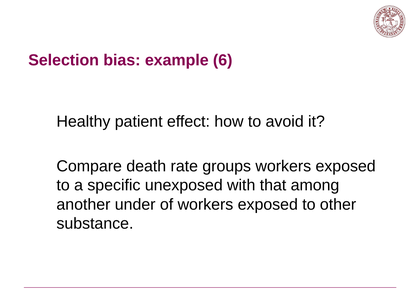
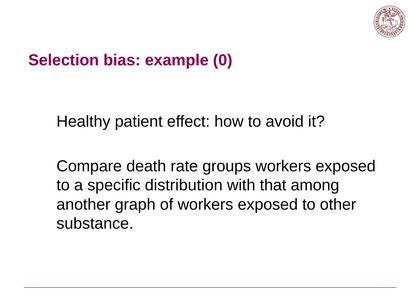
6: 6 -> 0 (223, 60)
unexposed: unexposed -> distribution (184, 185)
under: under -> graph (135, 204)
